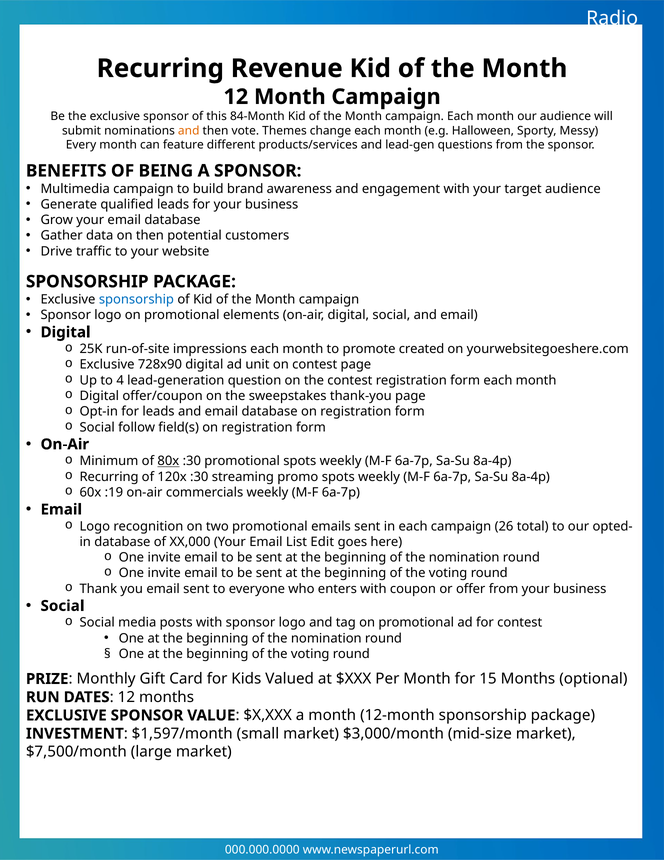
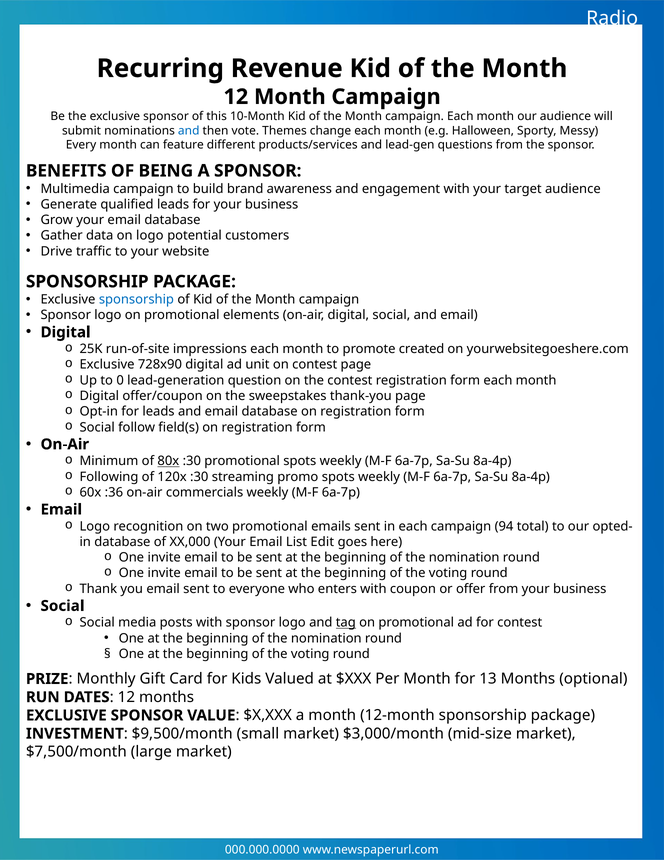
84-Month: 84-Month -> 10-Month (257, 116)
and colour: orange -> blue (189, 131)
on then: then -> logo (150, 235)
4: 4 -> 0 (120, 380)
Recurring: Recurring -> Following (109, 476)
:19: :19 -> :36 (114, 492)
26: 26 -> 94 (504, 526)
tag underline: none -> present (346, 622)
15: 15 -> 13 (488, 678)
$1,597/month: $1,597/month -> $9,500/month (182, 733)
